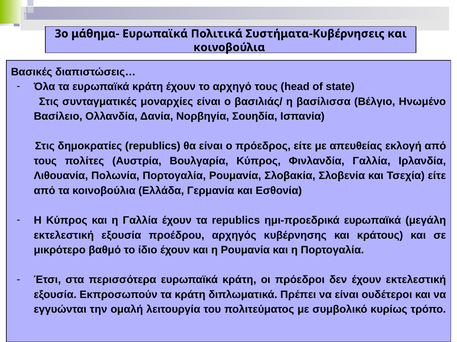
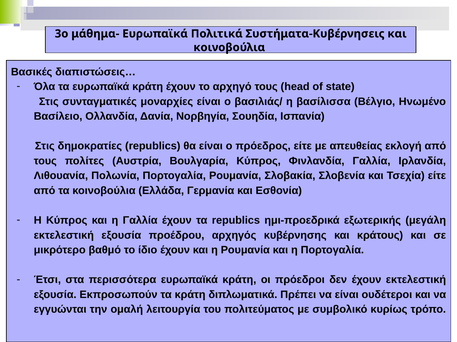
ημι-προεδρικά ευρωπαϊκά: ευρωπαϊκά -> εξωτερικής (372, 221)
